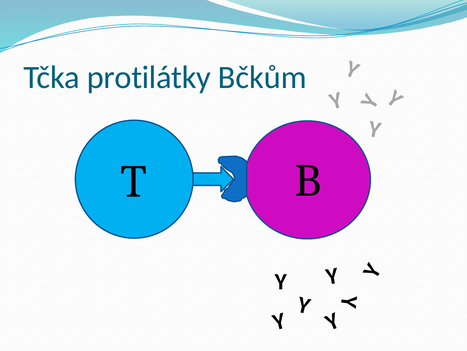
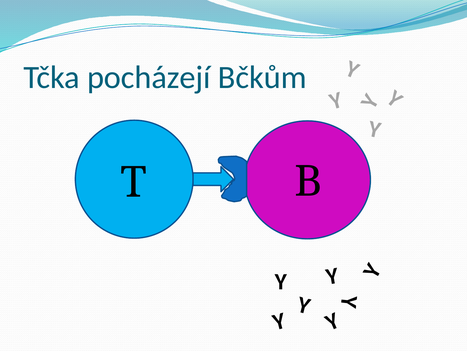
protilátky: protilátky -> pocházejí (149, 77)
